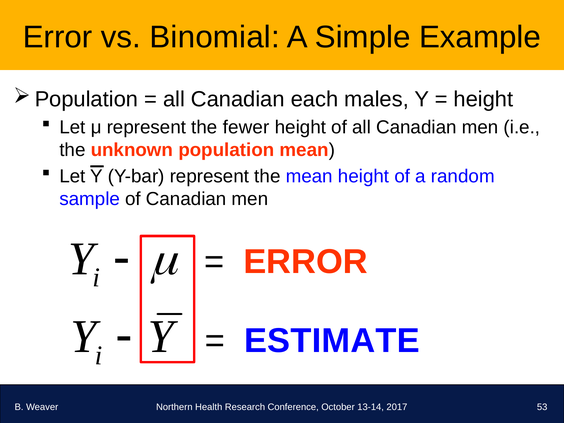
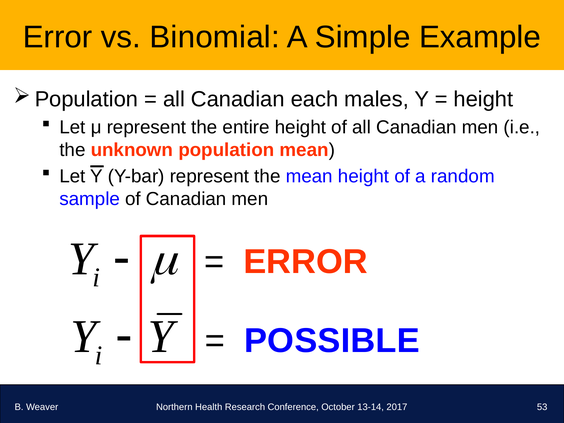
fewer: fewer -> entire (246, 127)
ESTIMATE: ESTIMATE -> POSSIBLE (332, 341)
